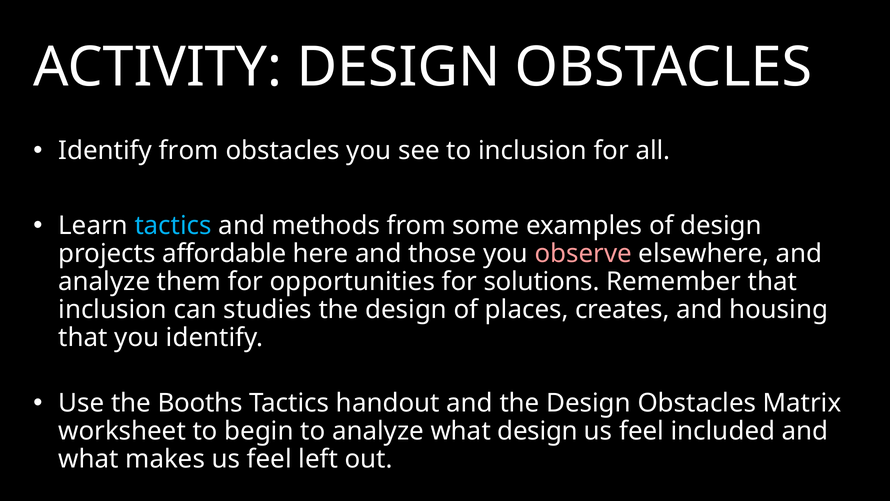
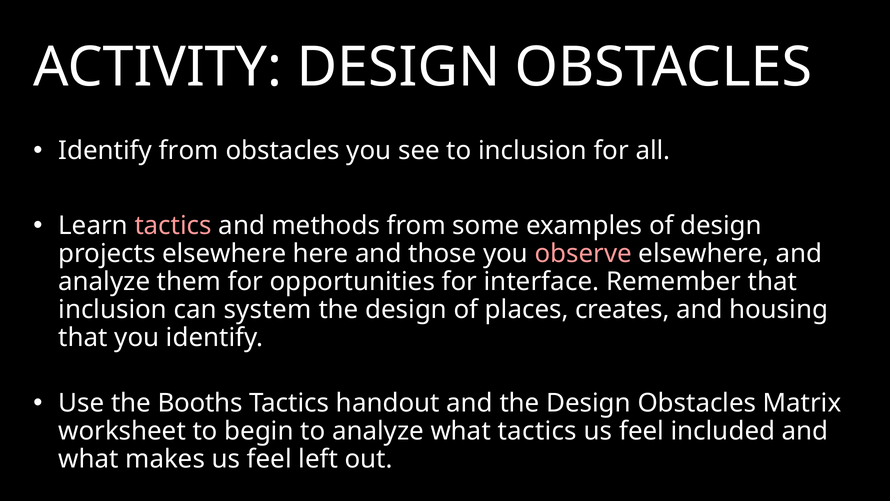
tactics colour: light blue -> pink (173, 225)
projects affordable: affordable -> elsewhere (224, 253)
solutions: solutions -> interface (541, 281)
studies: studies -> system (268, 309)
what design: design -> tactics (537, 431)
